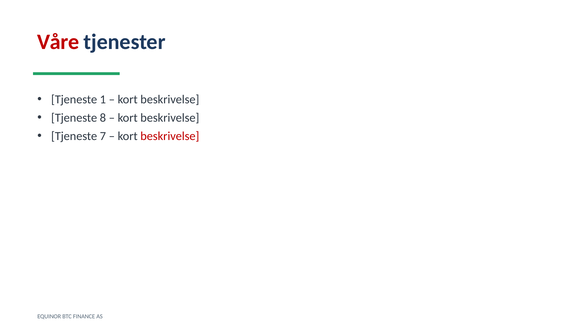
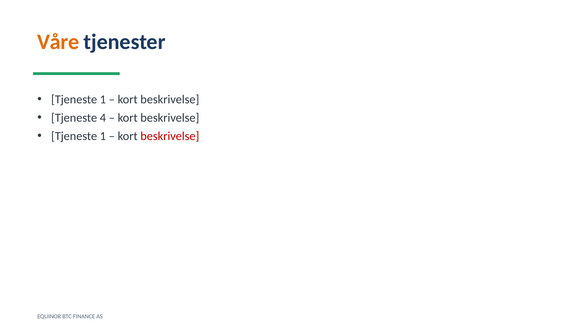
Våre colour: red -> orange (58, 42)
8: 8 -> 4 (103, 118)
7: 7 -> 1 (103, 136)
